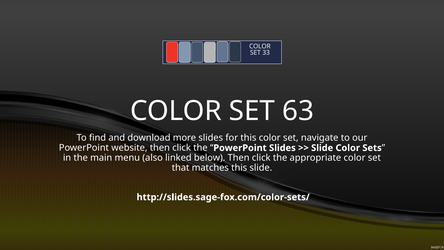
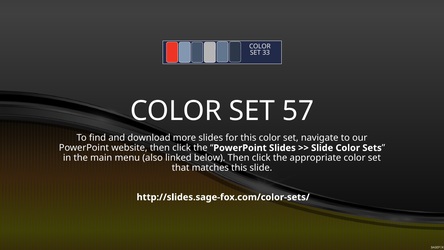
63: 63 -> 57 (298, 111)
